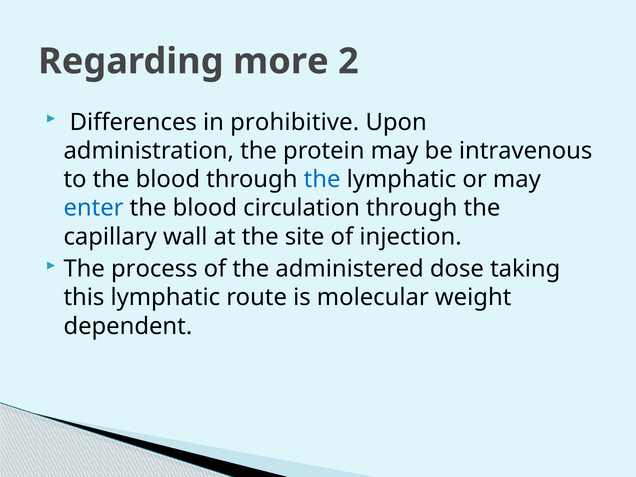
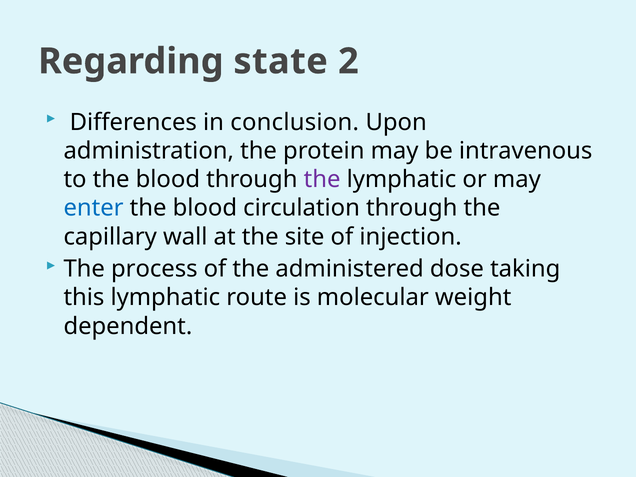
more: more -> state (281, 61)
prohibitive: prohibitive -> conclusion (295, 122)
the colour: blue -> purple (322, 179)
